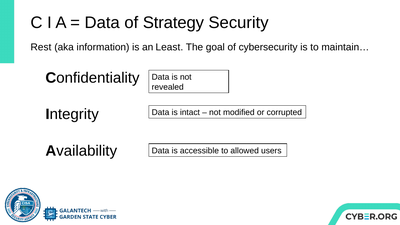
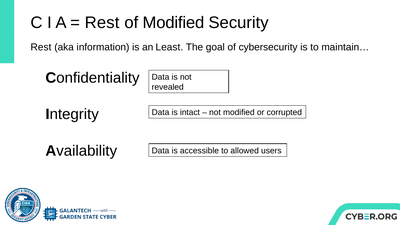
Data: Data -> Rest (102, 23)
of Strategy: Strategy -> Modified (173, 23)
